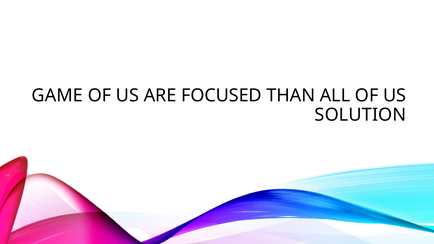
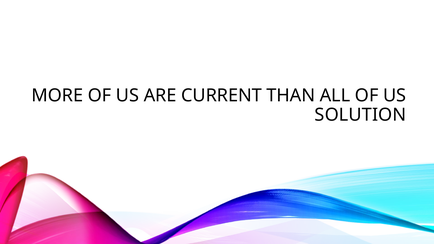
GAME: GAME -> MORE (57, 96)
FOCUSED: FOCUSED -> CURRENT (221, 96)
